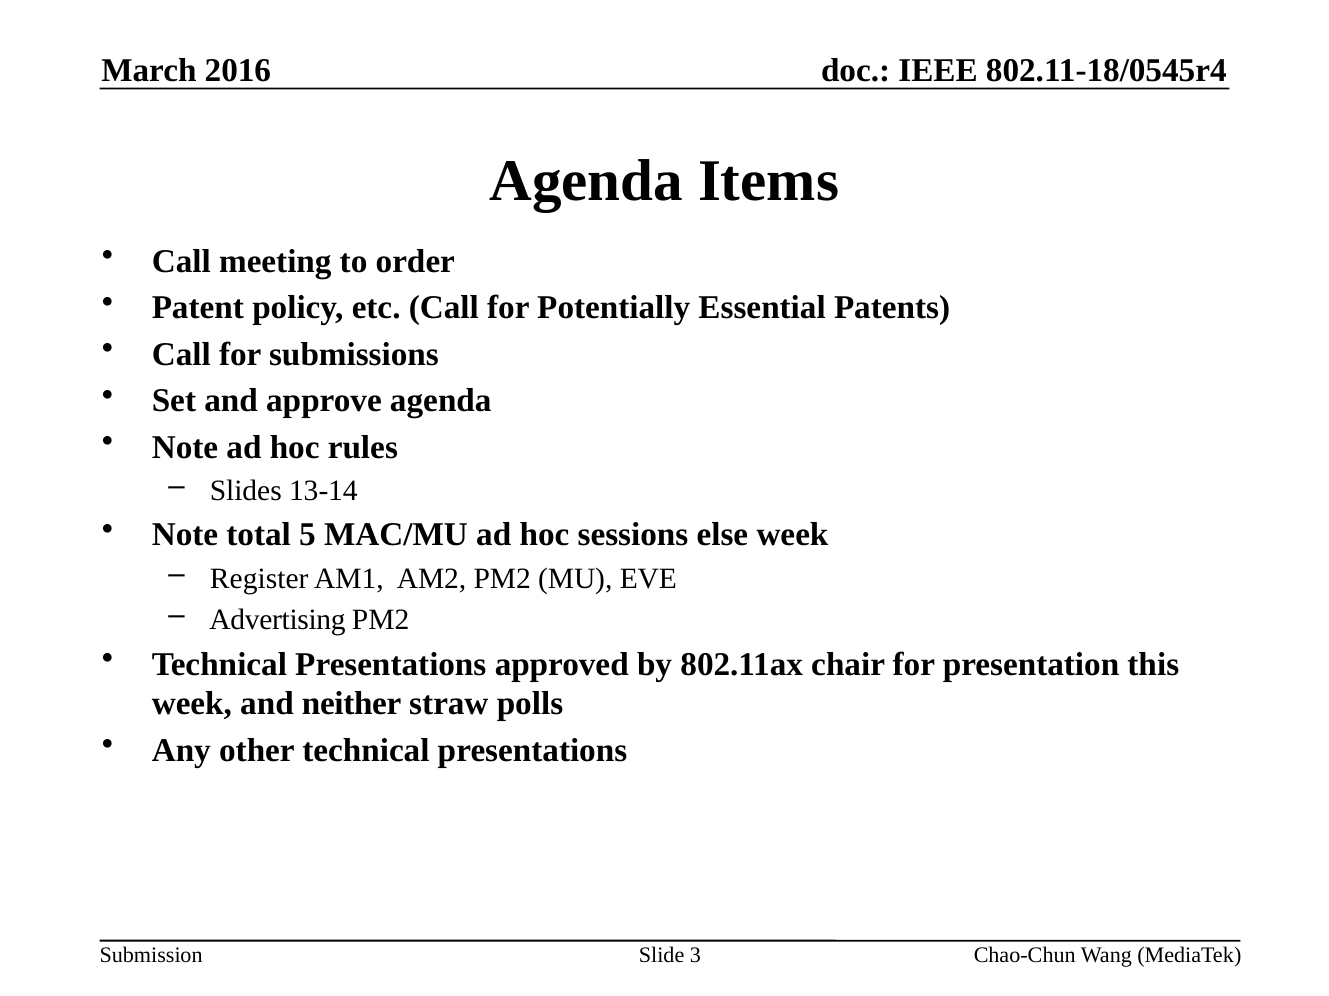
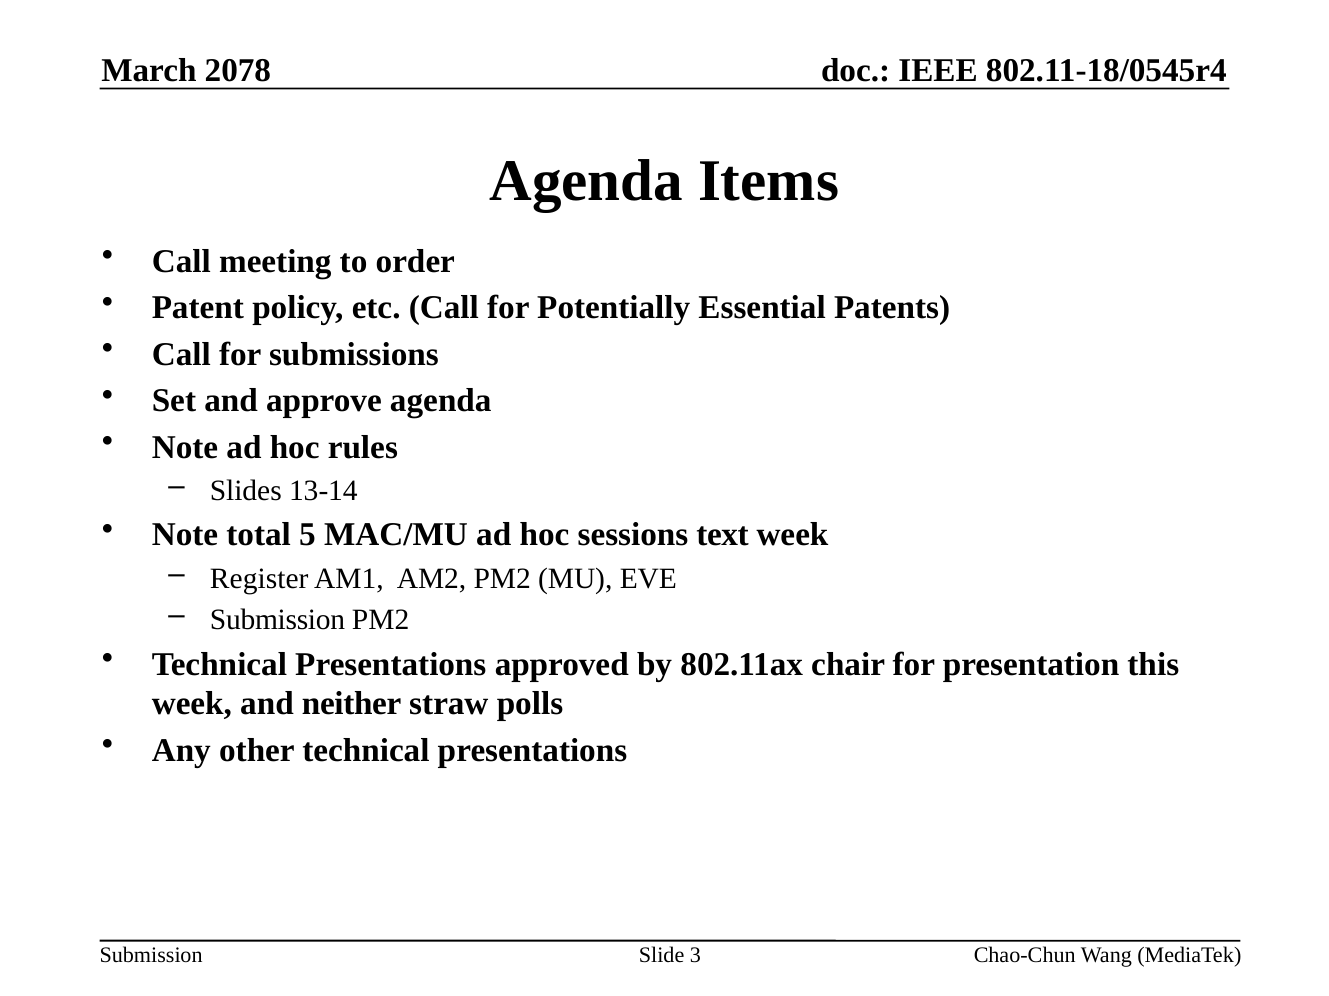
2016: 2016 -> 2078 (238, 71)
else: else -> text (723, 535)
Advertising: Advertising -> Submission (278, 620)
